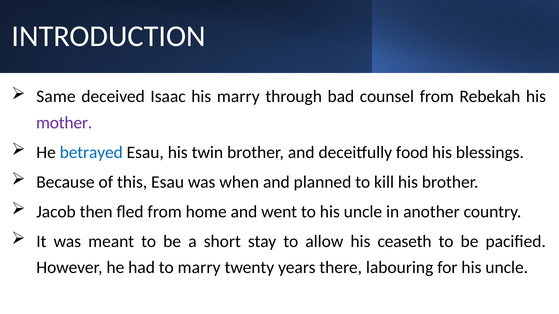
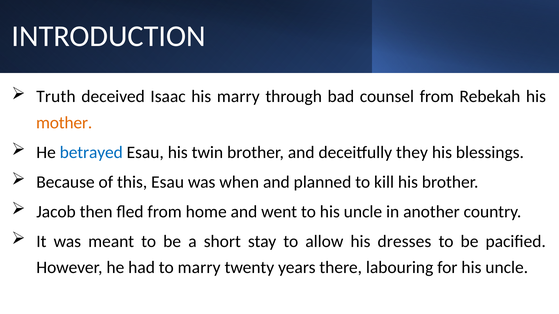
Same: Same -> Truth (56, 97)
mother colour: purple -> orange (64, 123)
food: food -> they (412, 153)
ceaseth: ceaseth -> dresses (404, 242)
